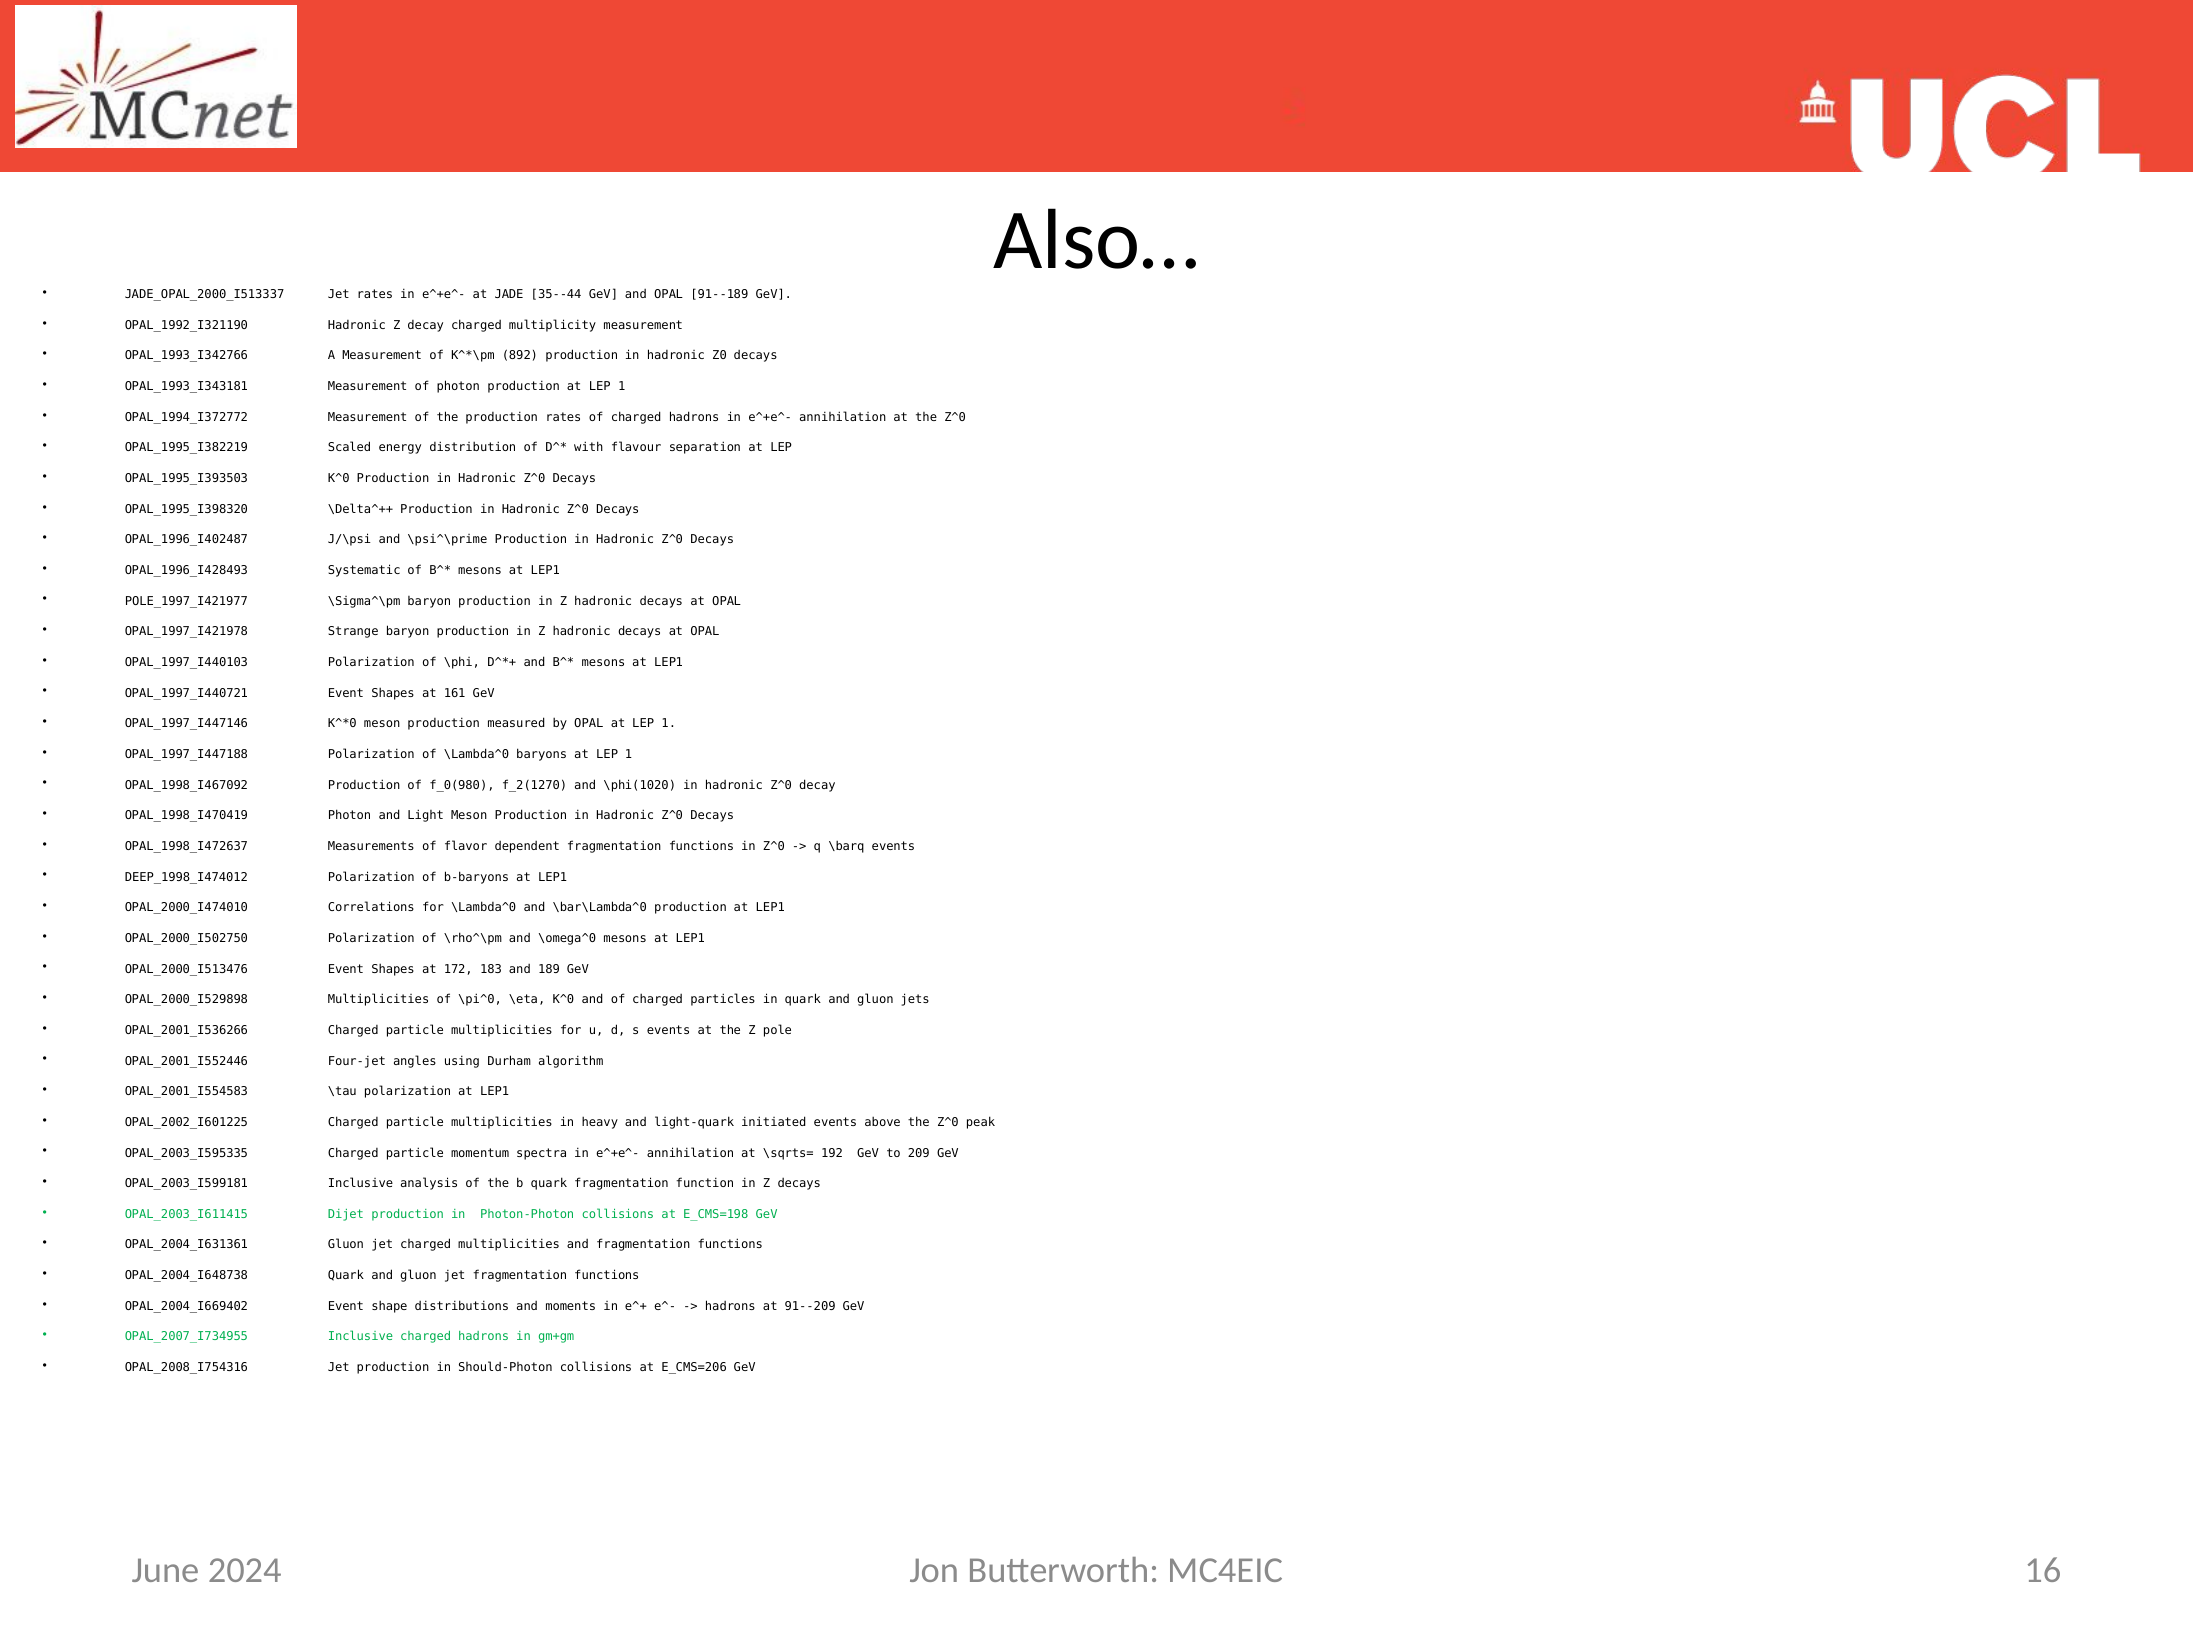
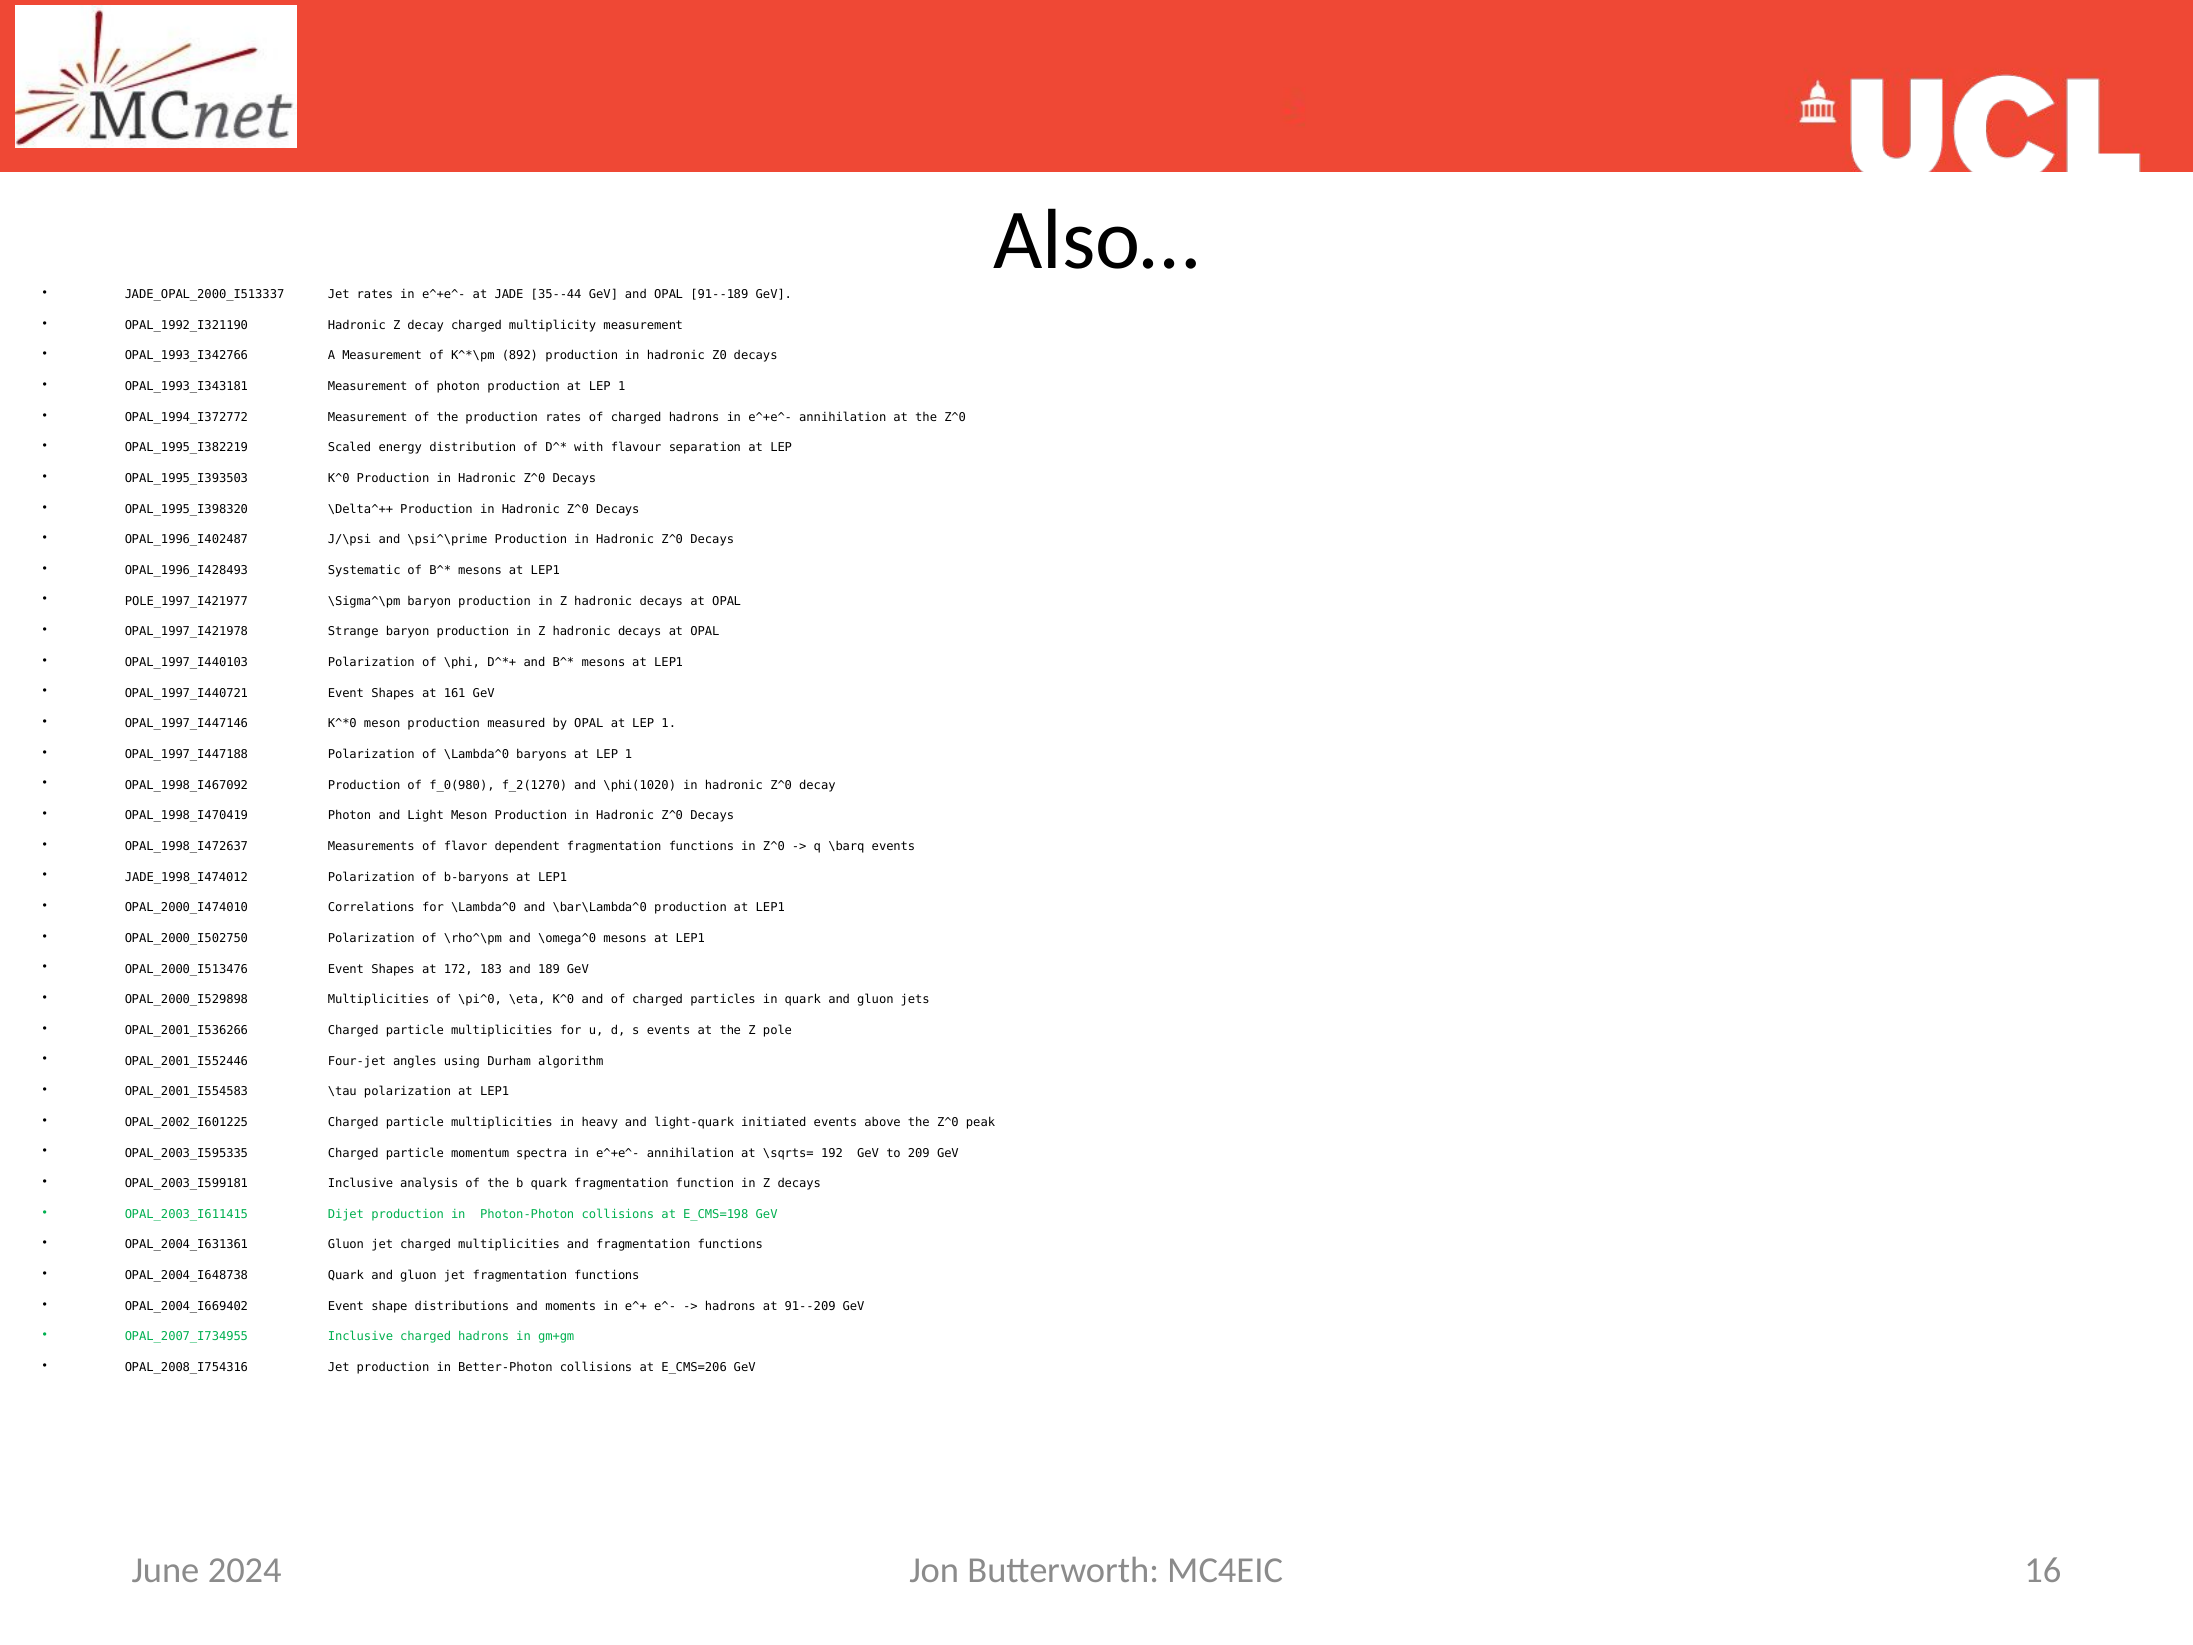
DEEP_1998_I474012: DEEP_1998_I474012 -> JADE_1998_I474012 (186, 877)
Should-Photon: Should-Photon -> Better-Photon (505, 1367)
